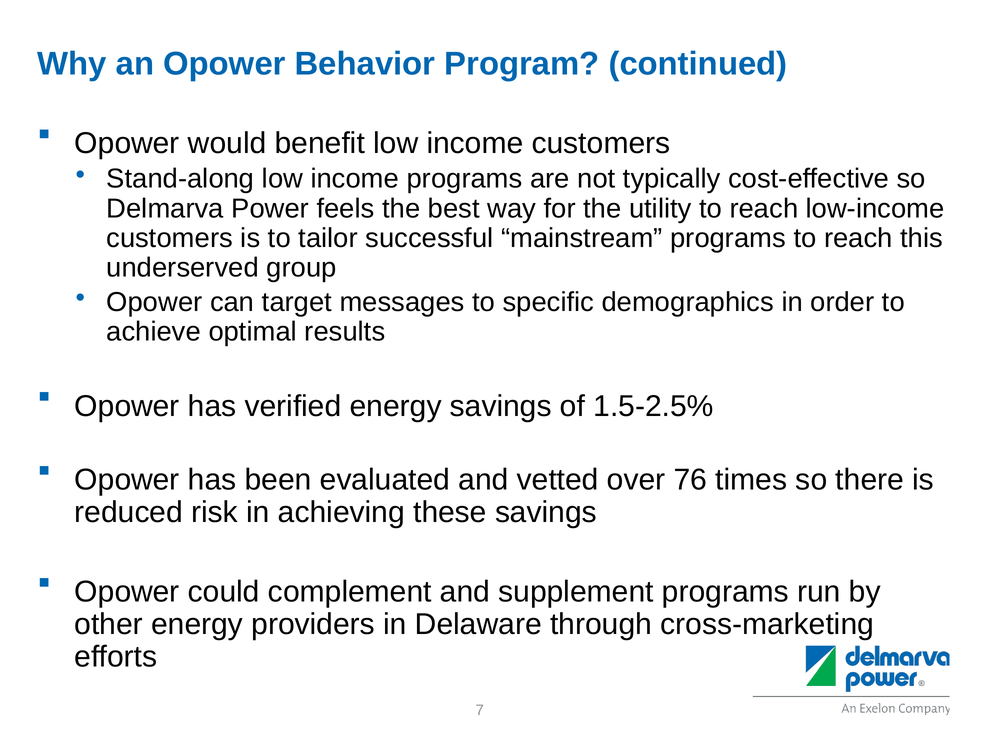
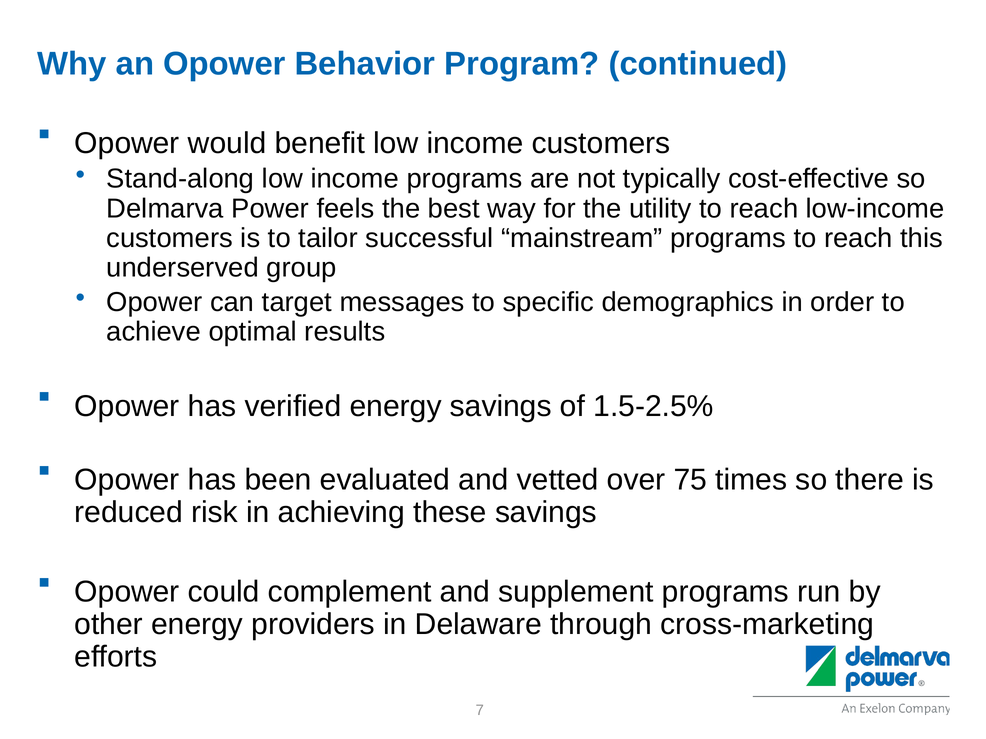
76: 76 -> 75 (690, 480)
